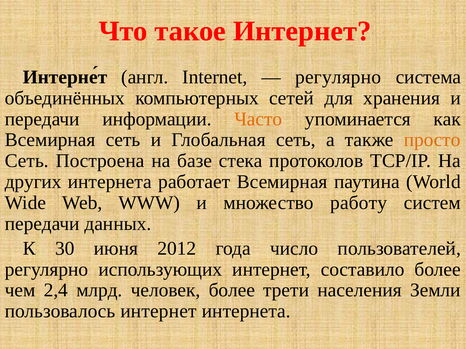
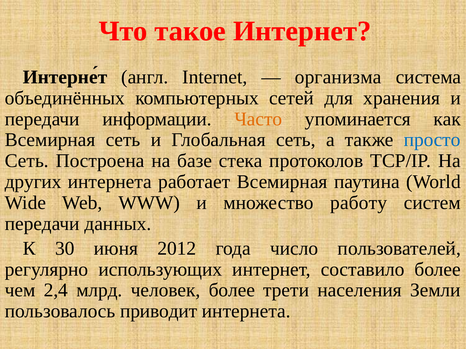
регулярно: регулярно -> организма (338, 77)
просто colour: orange -> blue (432, 140)
пользовалось интернет: интернет -> приводит (159, 312)
